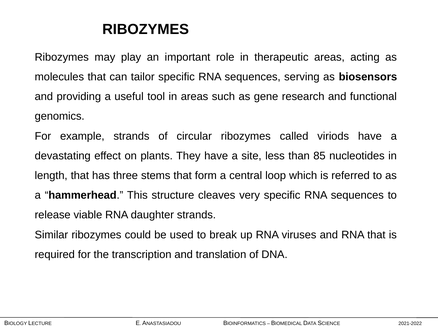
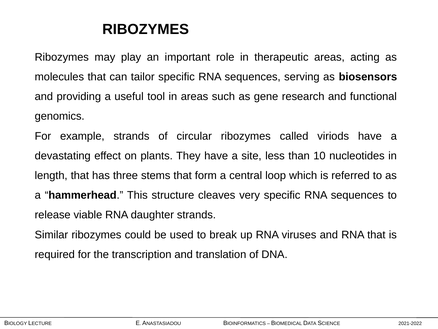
85: 85 -> 10 (319, 156)
